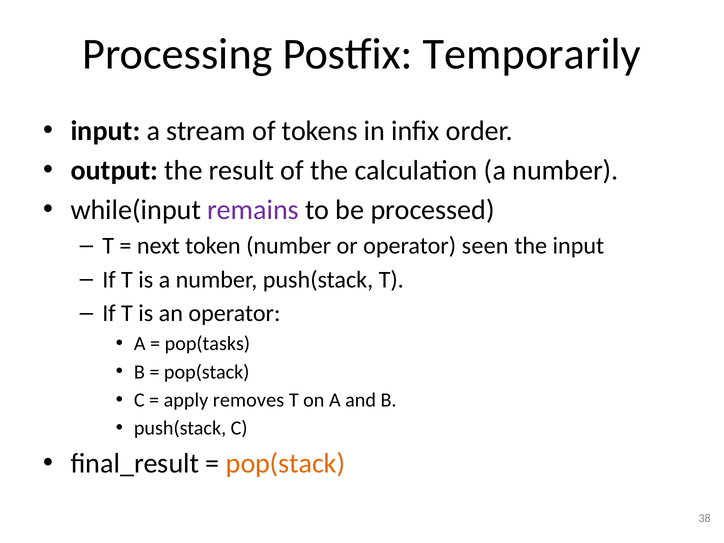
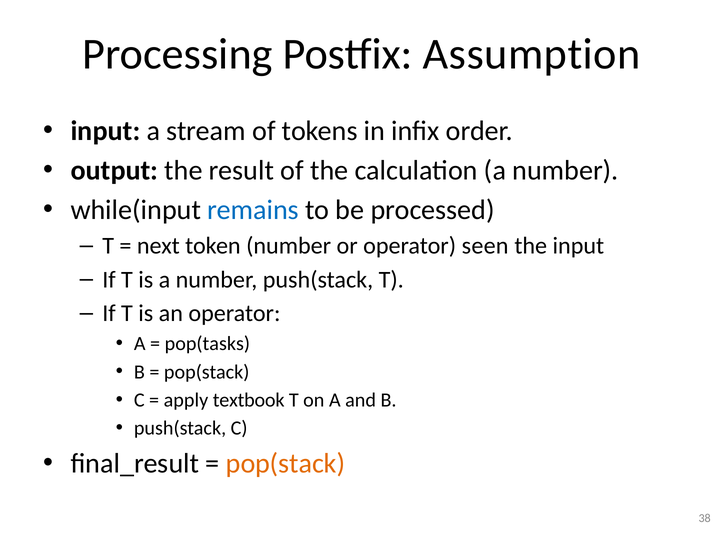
Temporarily: Temporarily -> Assumption (532, 54)
remains colour: purple -> blue (253, 210)
removes: removes -> textbook (249, 400)
